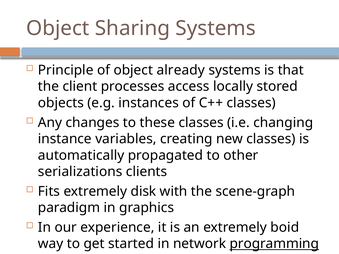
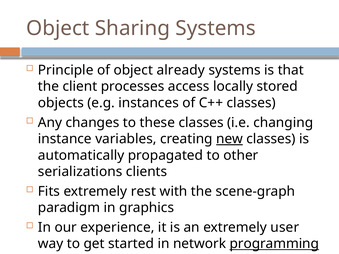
new underline: none -> present (230, 139)
disk: disk -> rest (143, 191)
boid: boid -> user (285, 228)
